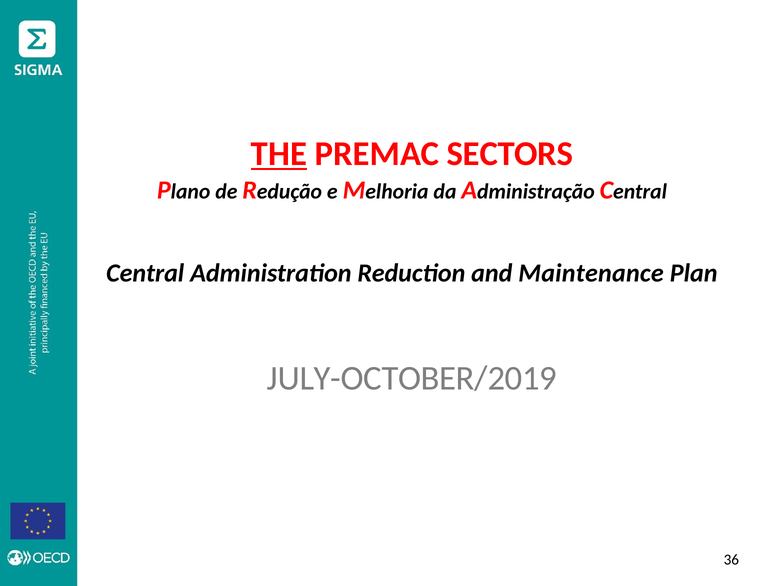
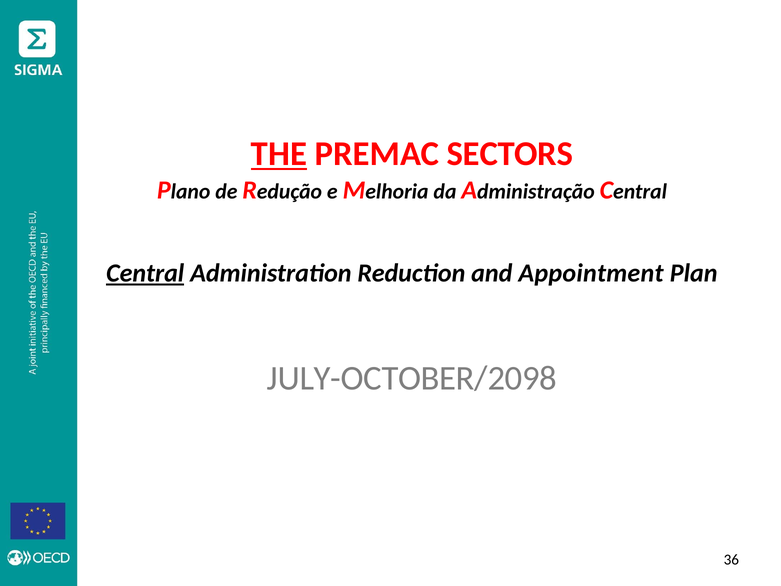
Central underline: none -> present (145, 273)
Maintenance: Maintenance -> Appointment (591, 273)
JULY-OCTOBER/2019: JULY-OCTOBER/2019 -> JULY-OCTOBER/2098 (412, 378)
